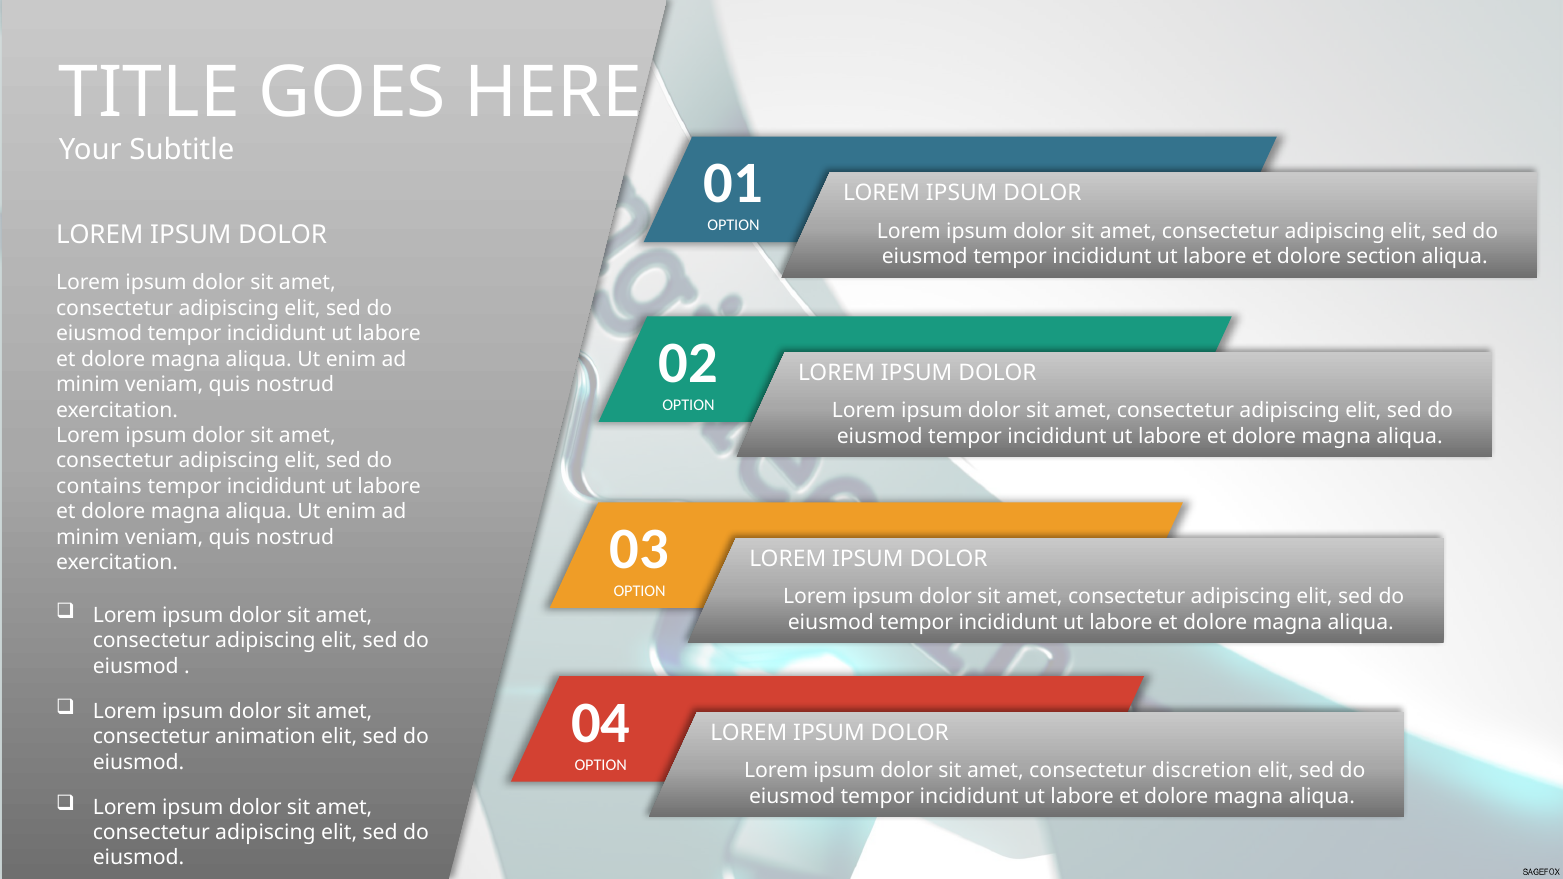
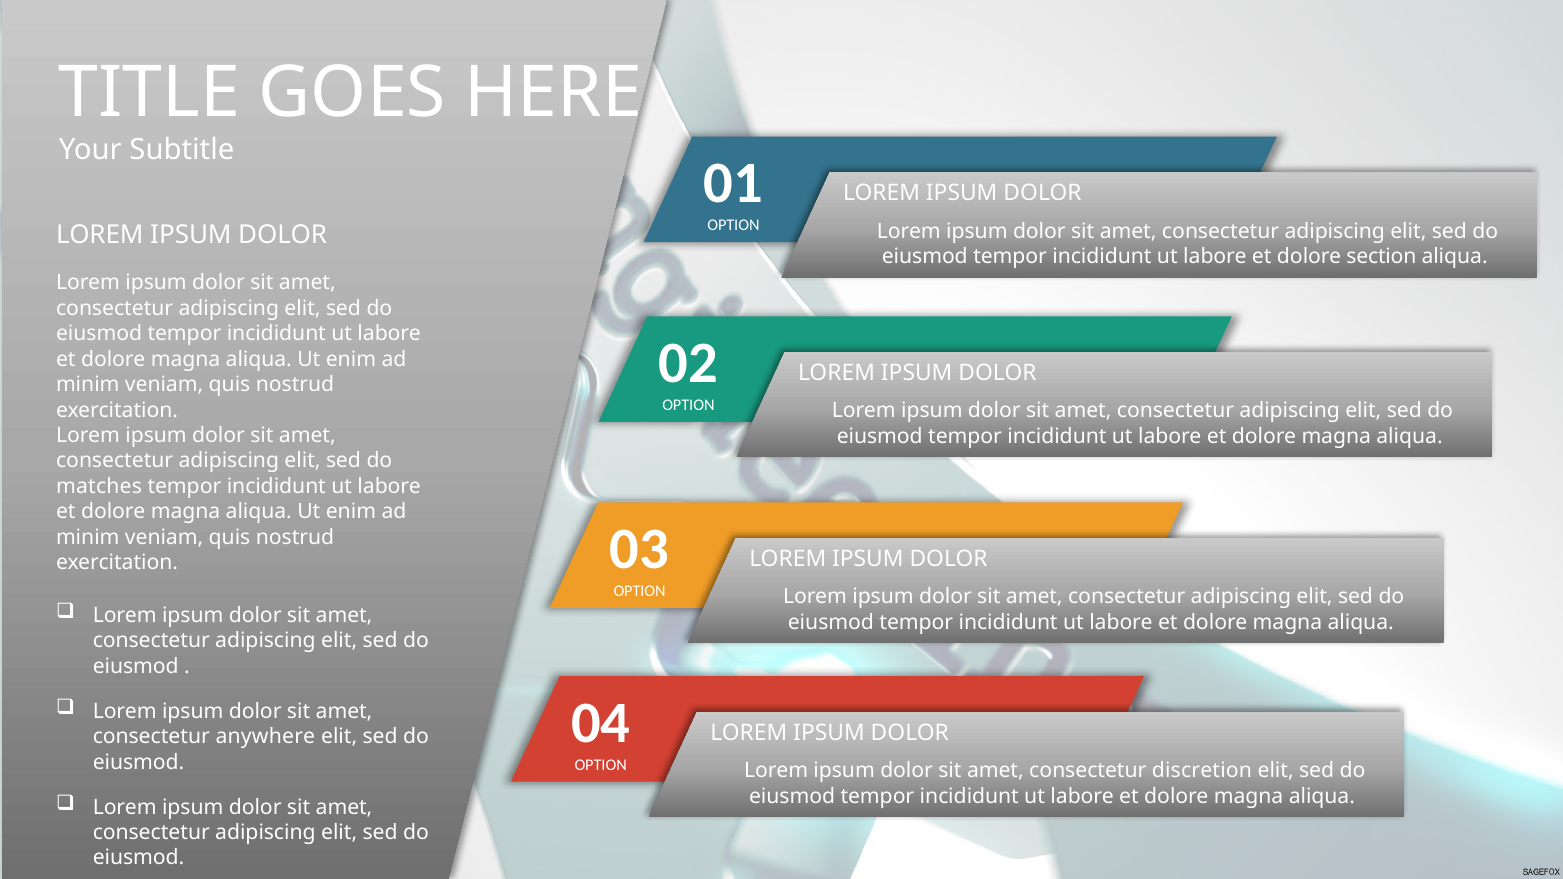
contains: contains -> matches (99, 486)
animation: animation -> anywhere (265, 737)
